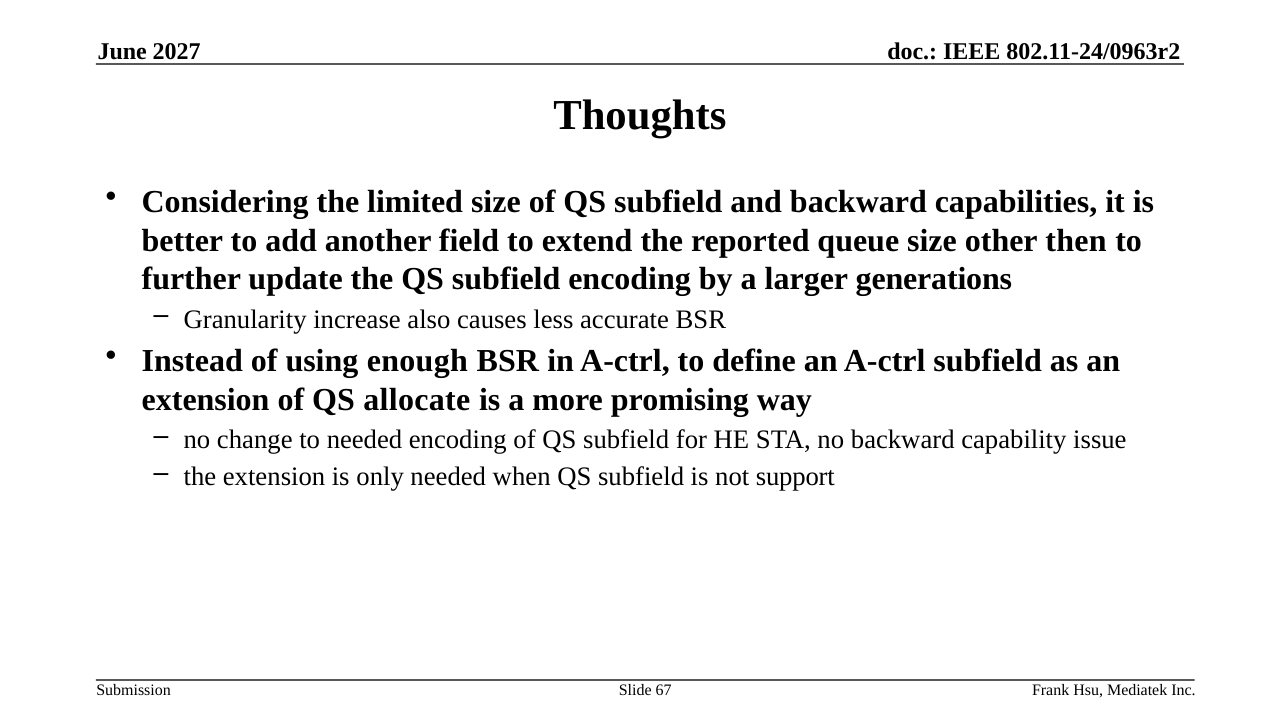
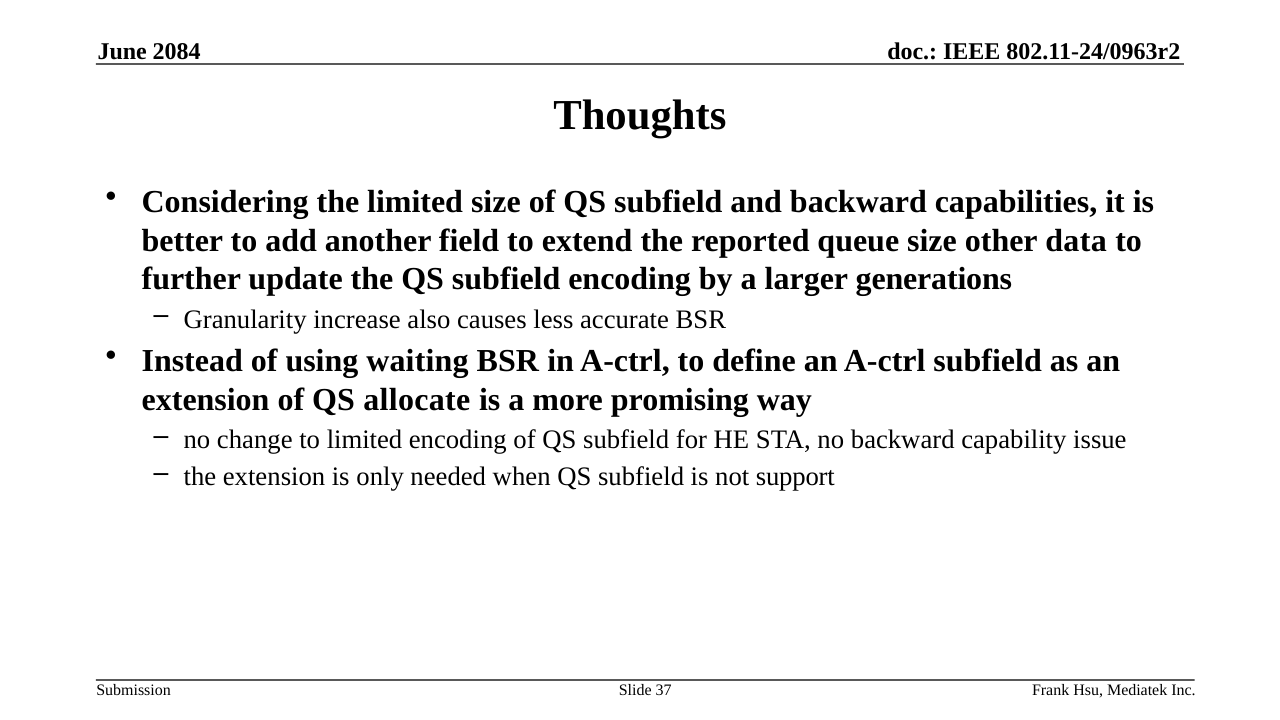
2027: 2027 -> 2084 (177, 51)
then: then -> data (1076, 241)
enough: enough -> waiting (417, 361)
to needed: needed -> limited (364, 440)
67: 67 -> 37 (664, 691)
